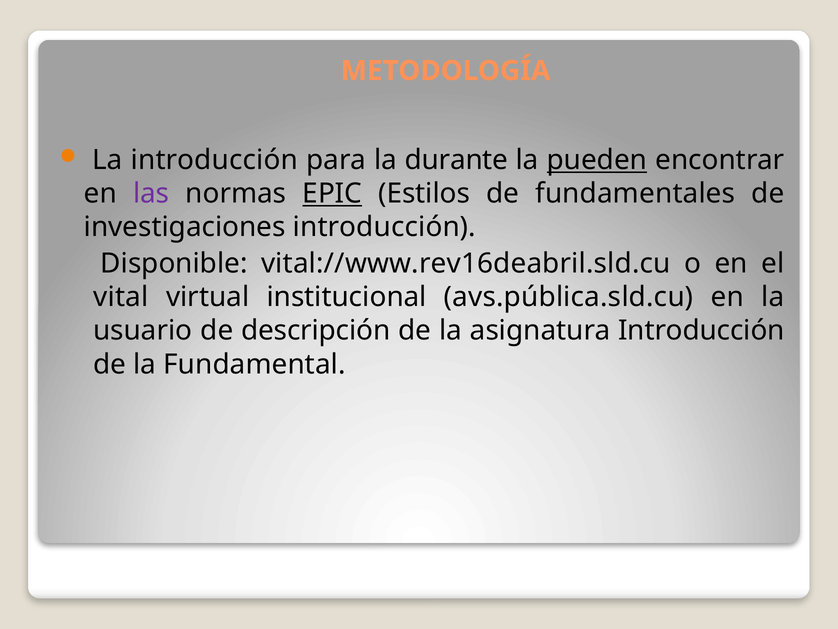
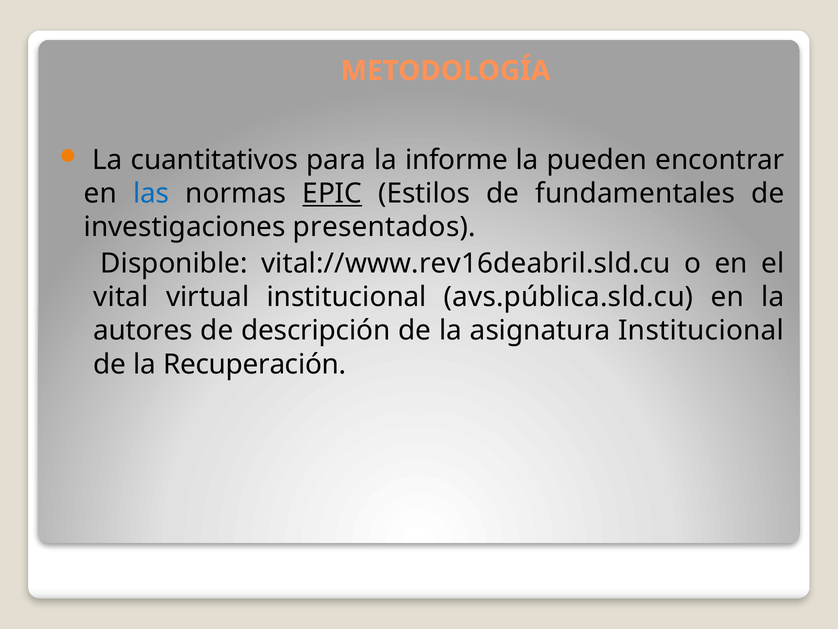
La introducción: introducción -> cuantitativos (214, 160)
durante: durante -> informe (457, 160)
pueden underline: present -> none (597, 160)
las colour: purple -> blue (151, 194)
investigaciones introducción: introducción -> presentados (384, 227)
usuario: usuario -> autores (143, 330)
asignatura Introducción: Introducción -> Institucional (701, 330)
Fundamental: Fundamental -> Recuperación (255, 364)
